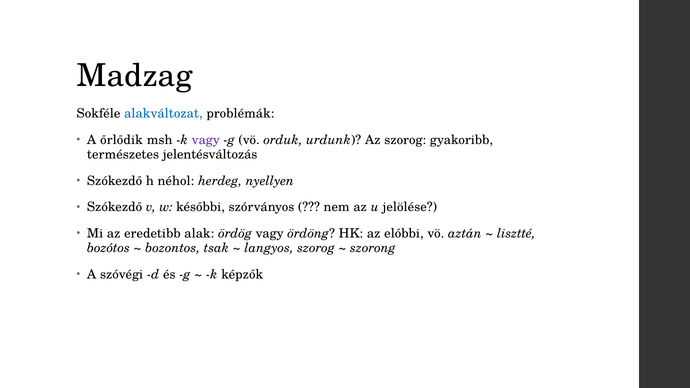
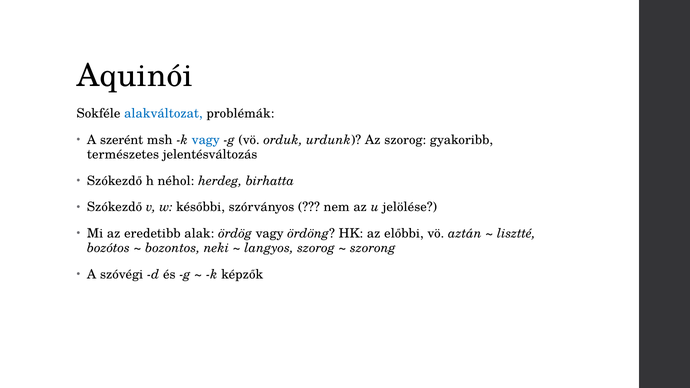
Madzag: Madzag -> Aquinói (135, 76)
őrlődik: őrlődik -> szerént (122, 140)
vagy colour: purple -> blue (206, 140)
nyellyen: nyellyen -> birhatta (270, 181)
tsak: tsak -> neki (216, 248)
